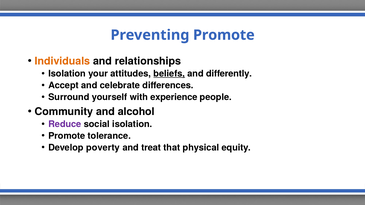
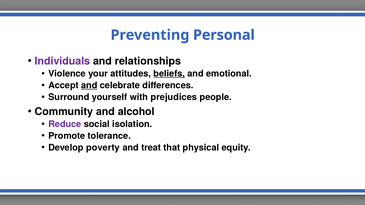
Preventing Promote: Promote -> Personal (224, 35)
Individuals colour: orange -> purple (62, 61)
Isolation: Isolation -> Violence (67, 74)
differently: differently -> emotional (229, 74)
and underline: none -> present (89, 86)
experience: experience -> prejudices (174, 97)
